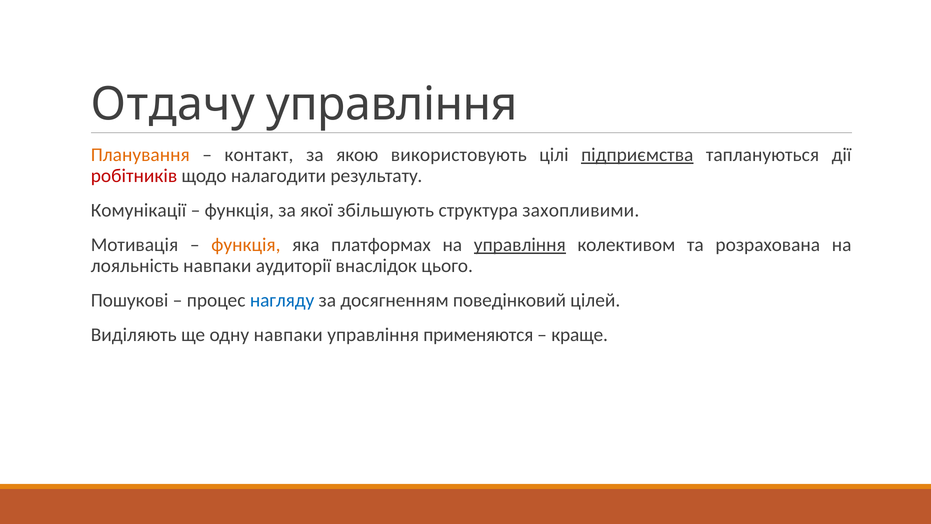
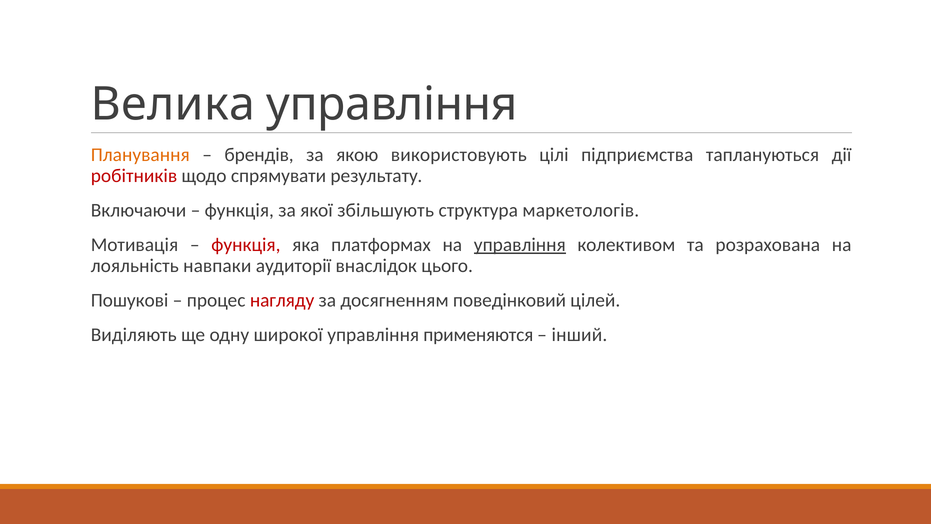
Отдачу: Отдачу -> Велика (173, 104)
контакт: контакт -> брендів (259, 155)
підприємства underline: present -> none (637, 155)
налагодити: налагодити -> спрямувати (279, 176)
Комунікації: Комунікації -> Включаючи (139, 210)
захопливими: захопливими -> маркетологів (581, 210)
функція colour: orange -> red (246, 245)
нагляду colour: blue -> red (282, 300)
одну навпаки: навпаки -> широкої (288, 335)
краще: краще -> інший (579, 335)
